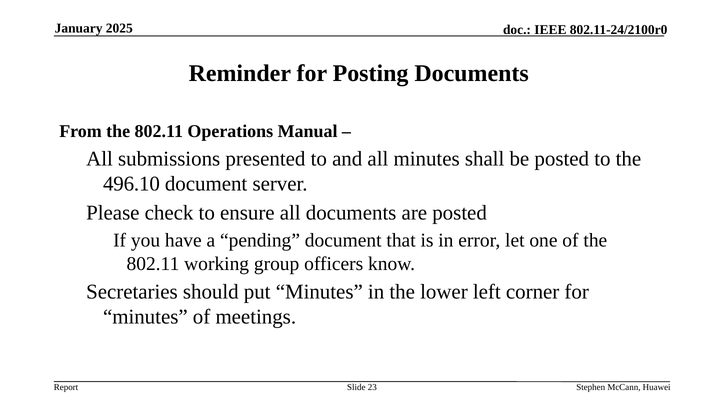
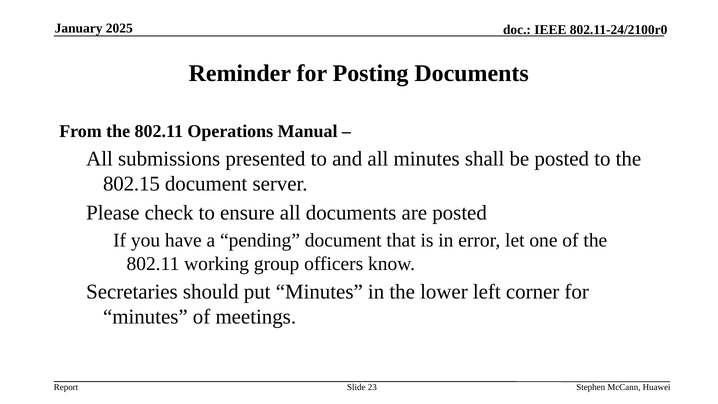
496.10: 496.10 -> 802.15 (131, 184)
